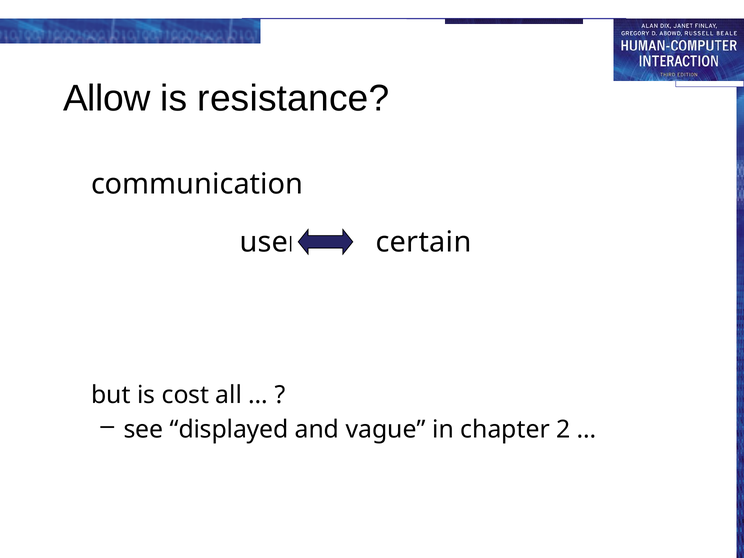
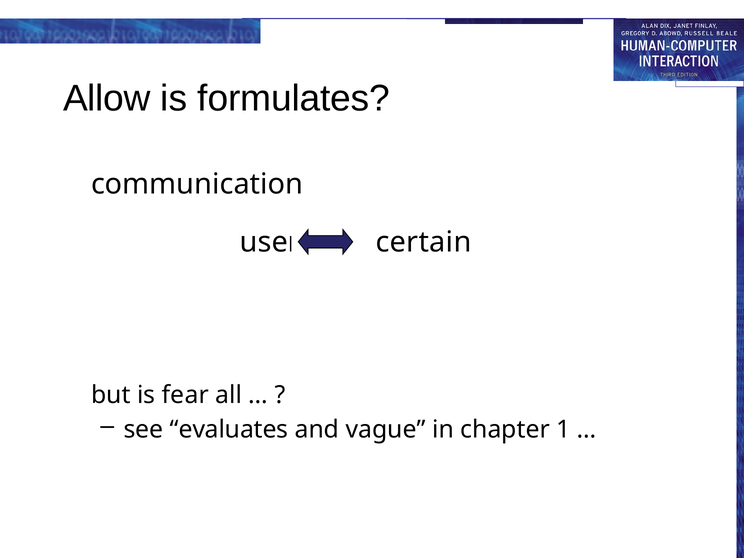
resistance: resistance -> formulates (294, 99)
cost: cost -> fear (185, 395)
displayed: displayed -> evaluates (229, 430)
2: 2 -> 1 (563, 430)
